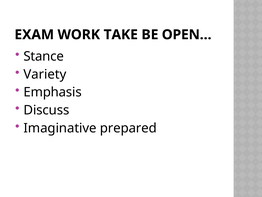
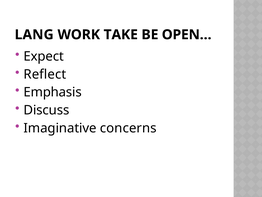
EXAM: EXAM -> LANG (34, 35)
Stance: Stance -> Expect (44, 56)
Variety: Variety -> Reflect (45, 74)
prepared: prepared -> concerns (128, 128)
